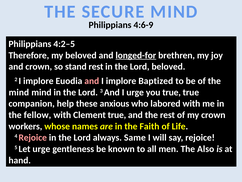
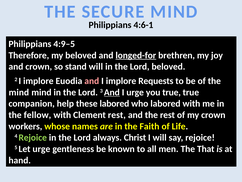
4:6-9: 4:6-9 -> 4:6-1 (143, 25)
4:2–5: 4:2–5 -> 4:9–5 (64, 44)
stand rest: rest -> will (96, 66)
Baptized: Baptized -> Requests (156, 81)
And underline: none -> present (112, 92)
these anxious: anxious -> labored (114, 103)
Clement true: true -> rest (117, 115)
Rejoice colour: pink -> light green (33, 137)
Same: Same -> Christ (135, 137)
Also: Also -> That (206, 149)
